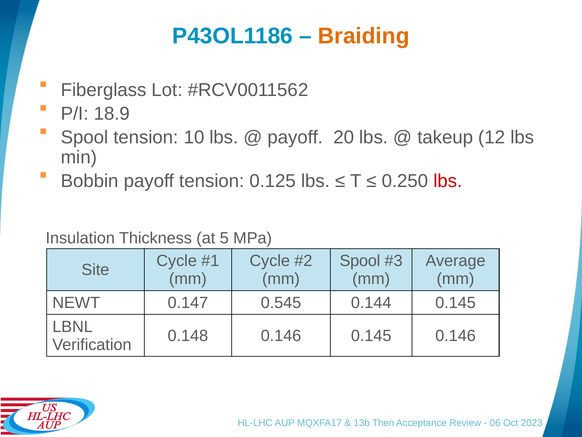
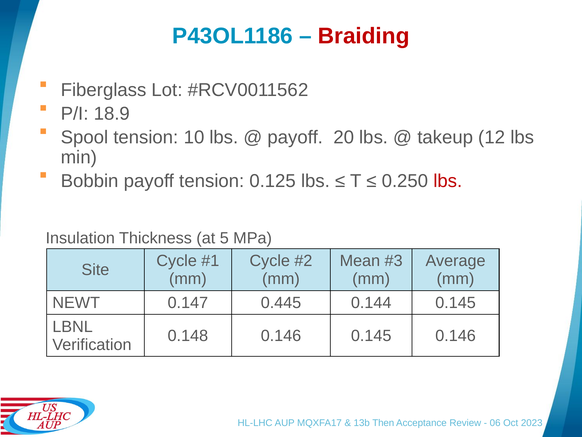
Braiding colour: orange -> red (364, 36)
Spool: Spool -> Mean (360, 261)
0.545: 0.545 -> 0.445 (281, 302)
